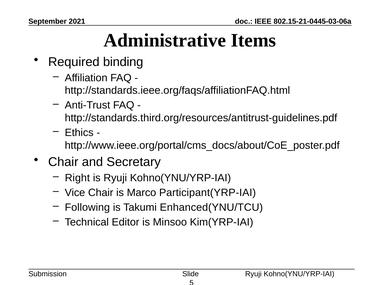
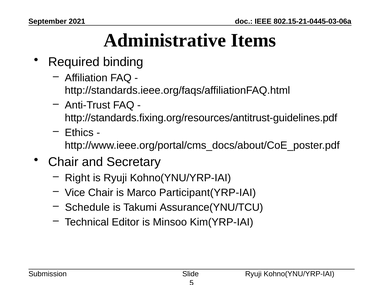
http://standards.third.org/resources/antitrust-guidelines.pdf: http://standards.third.org/resources/antitrust-guidelines.pdf -> http://standards.fixing.org/resources/antitrust-guidelines.pdf (201, 118)
Following: Following -> Schedule (87, 207)
Enhanced(YNU/TCU: Enhanced(YNU/TCU -> Assurance(YNU/TCU (211, 207)
